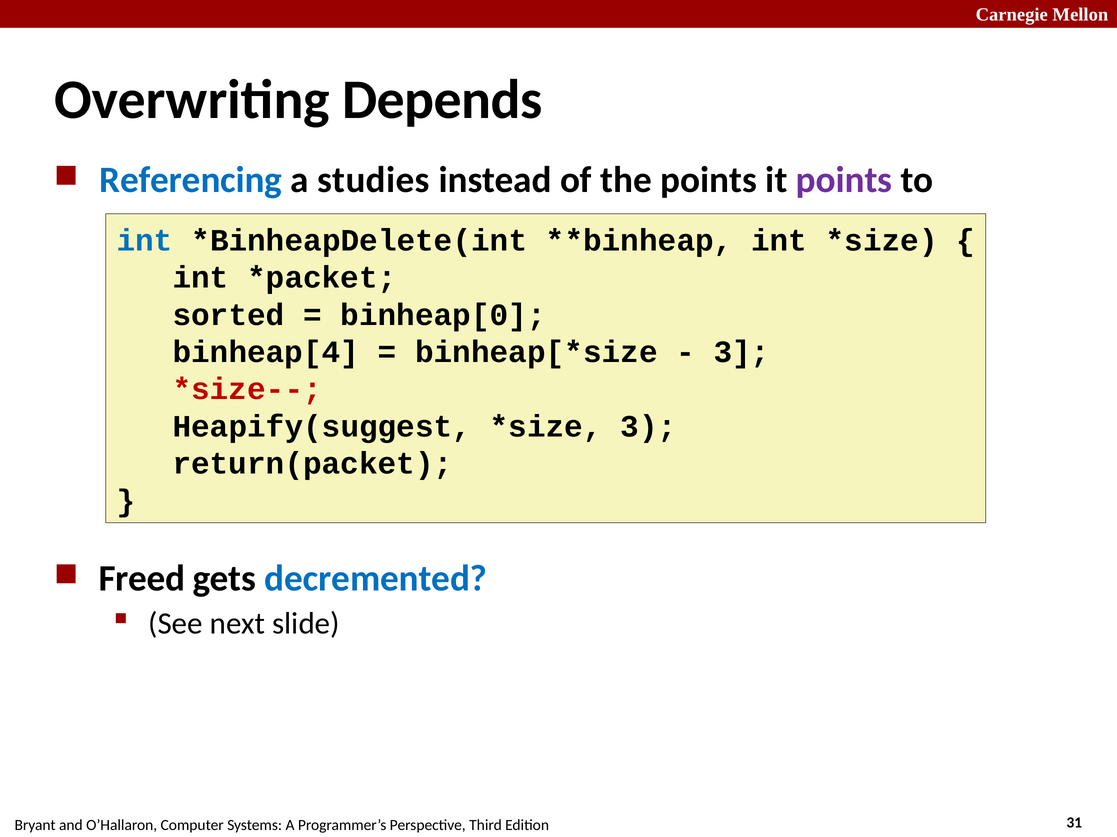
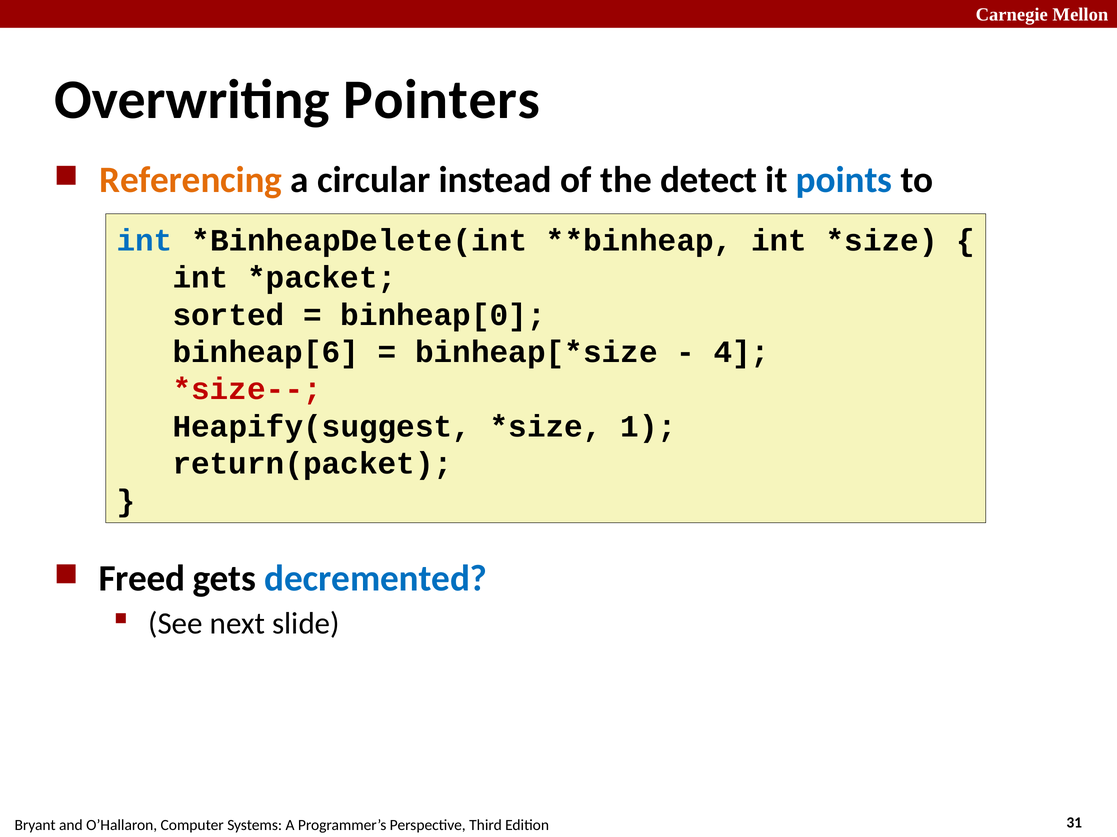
Depends: Depends -> Pointers (442, 100)
Referencing colour: blue -> orange (191, 180)
studies: studies -> circular (374, 180)
the points: points -> detect (709, 180)
points colour: purple -> blue (844, 180)
binheap[4: binheap[4 -> binheap[6 (266, 352)
3: 3 -> 4 (742, 352)
3: 3 -> 1 (648, 427)
